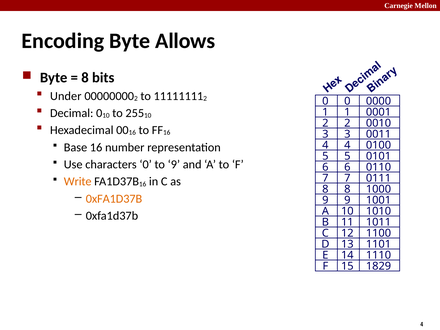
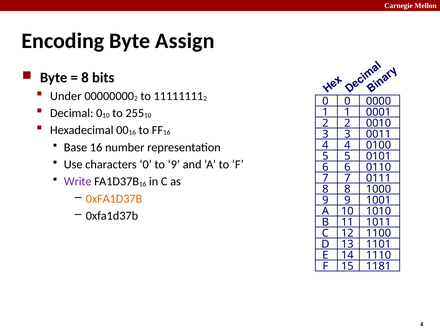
Allows: Allows -> Assign (185, 41)
Write colour: orange -> purple (78, 182)
1829: 1829 -> 1181 (379, 266)
